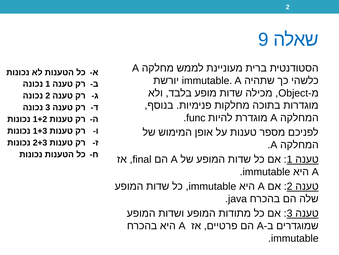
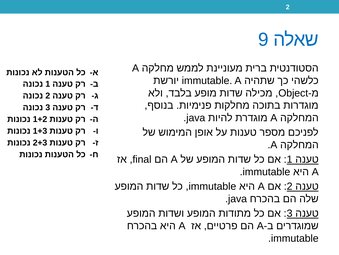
func: func -> java (196, 118)
